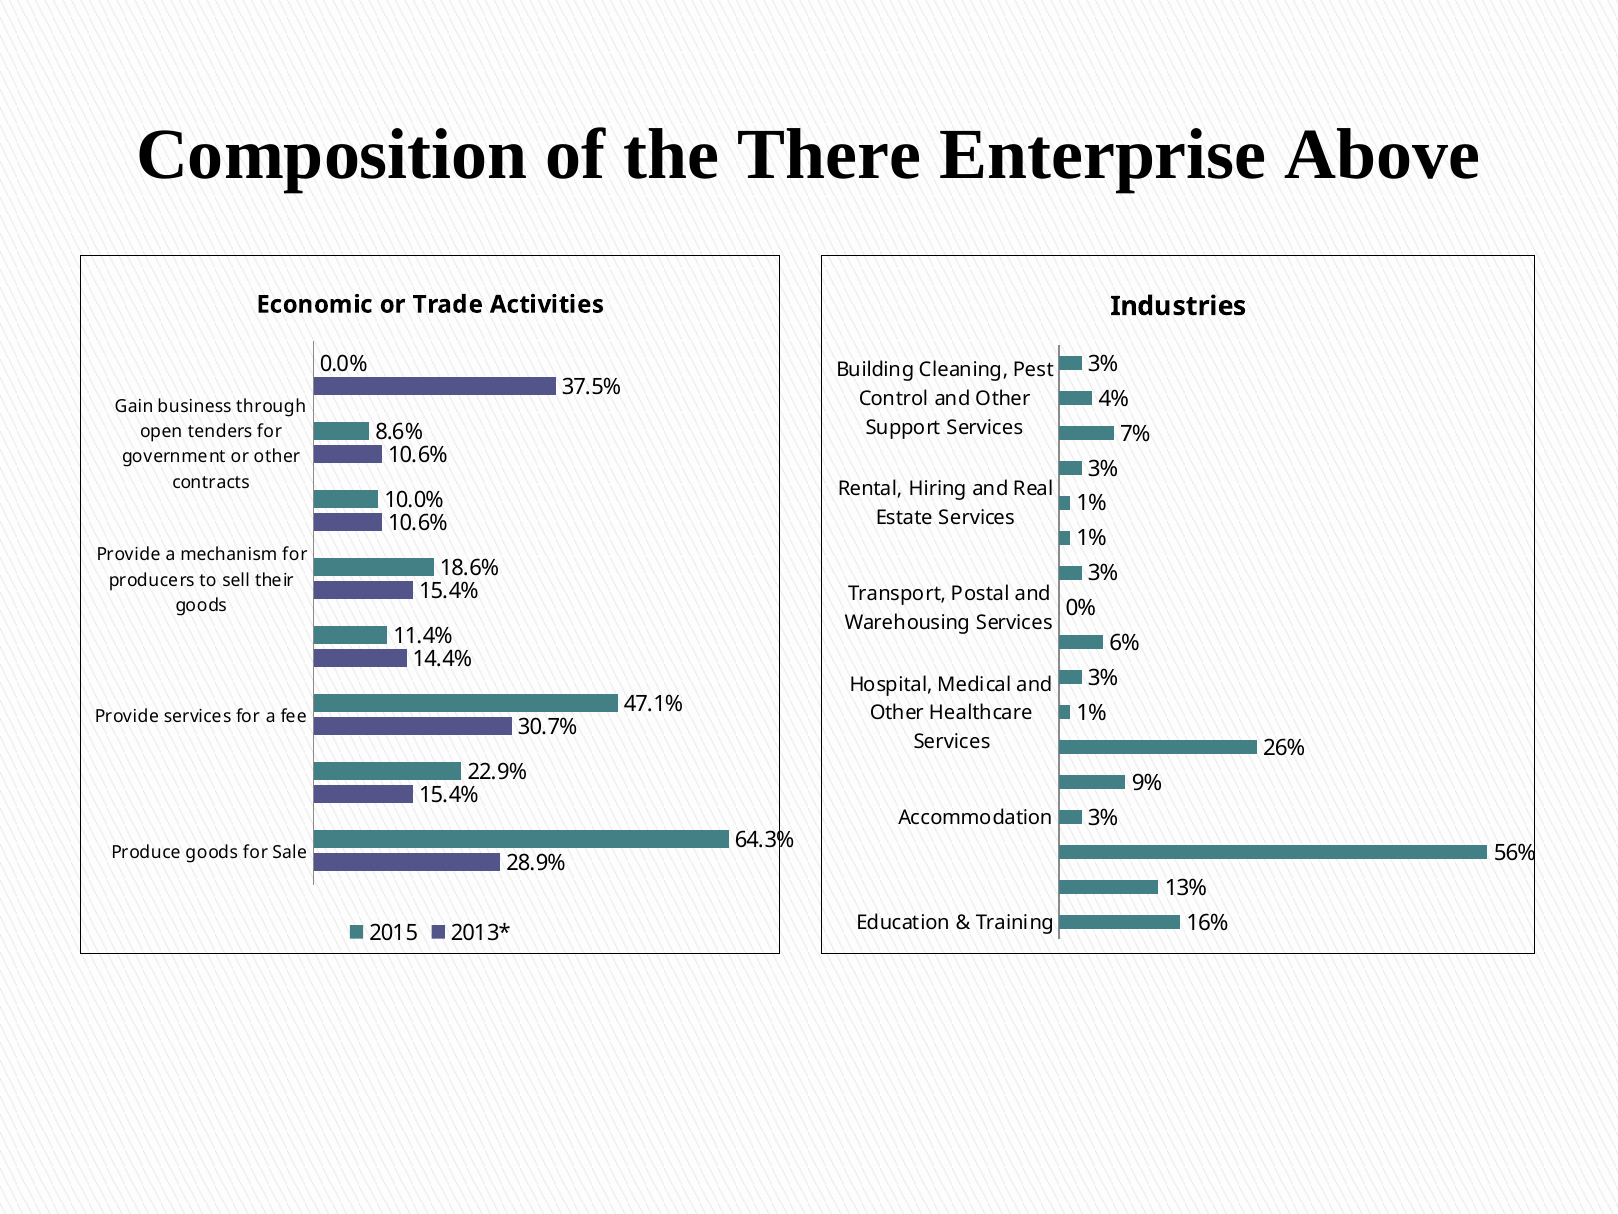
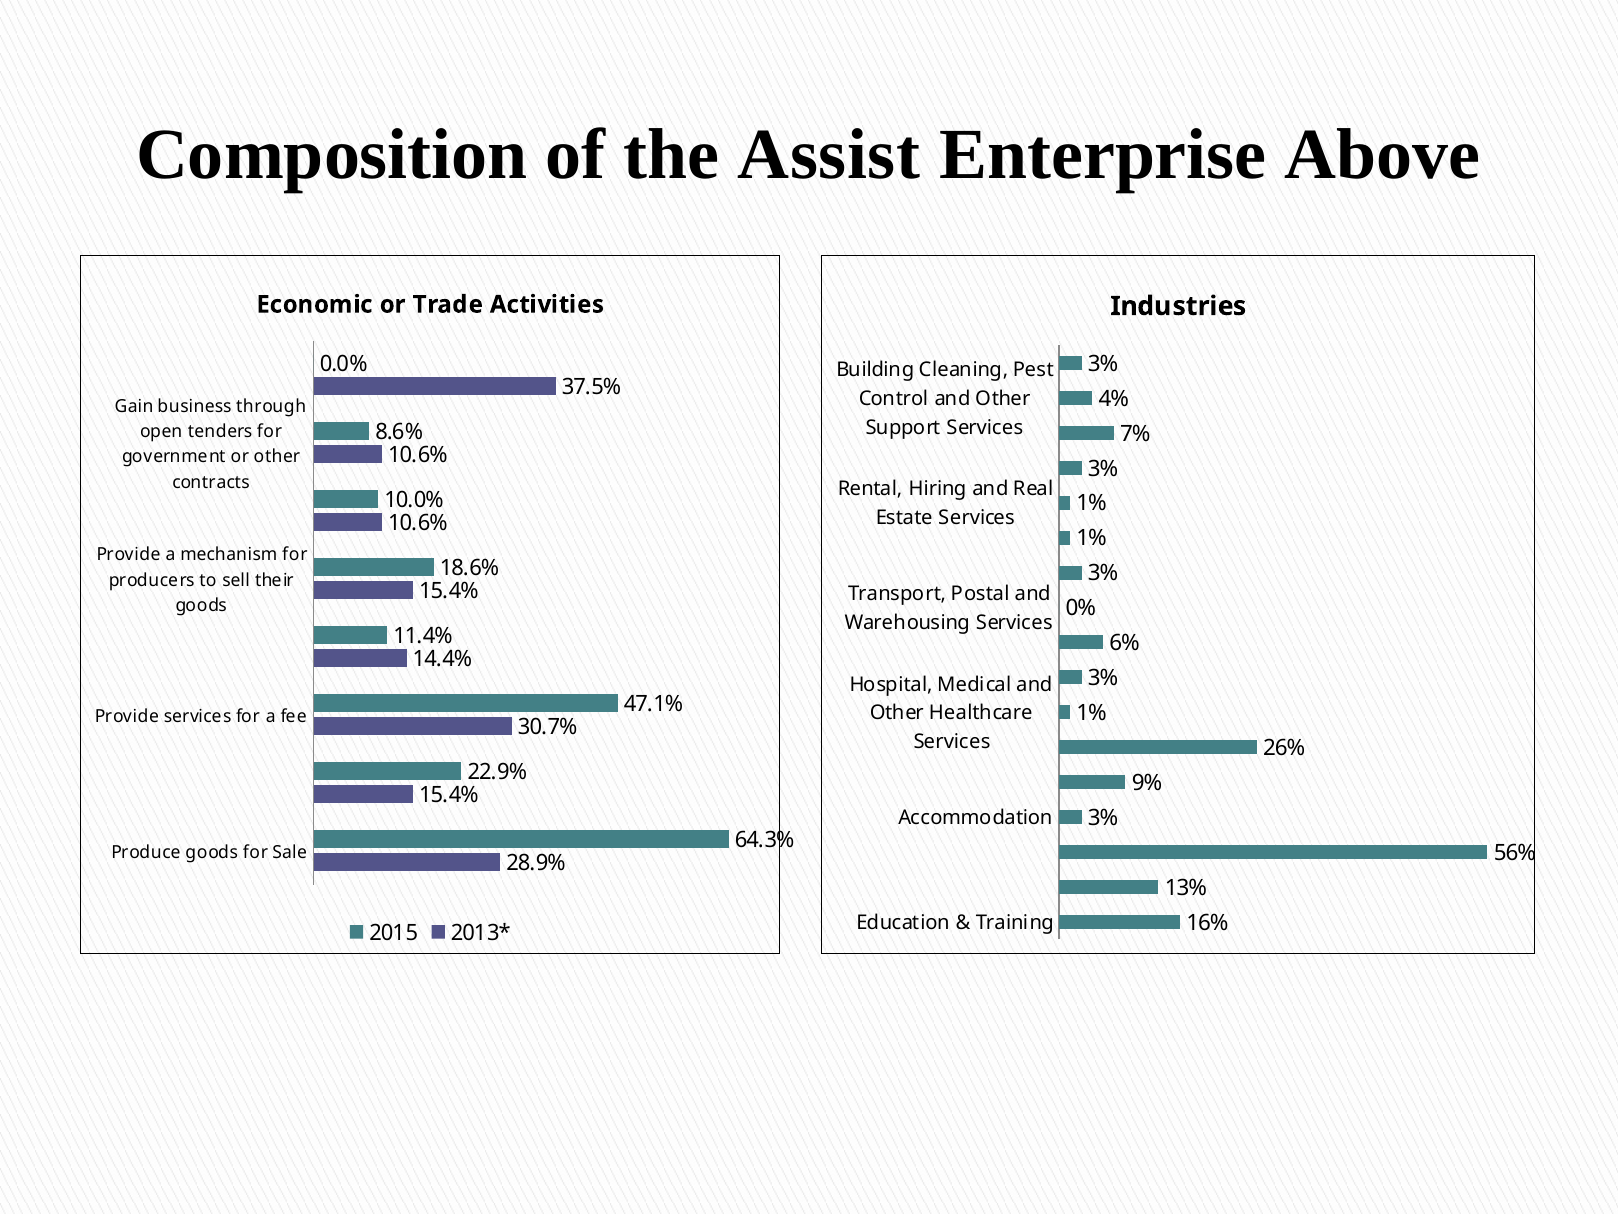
There: There -> Assist (829, 154)
